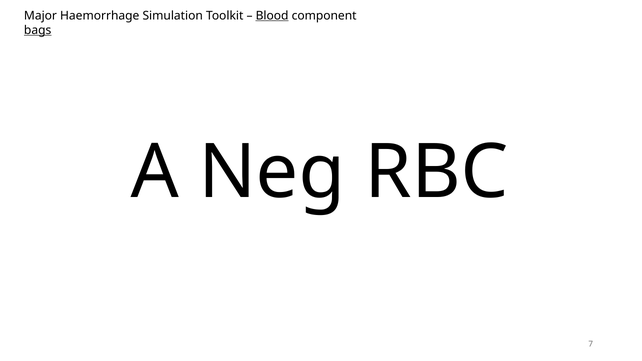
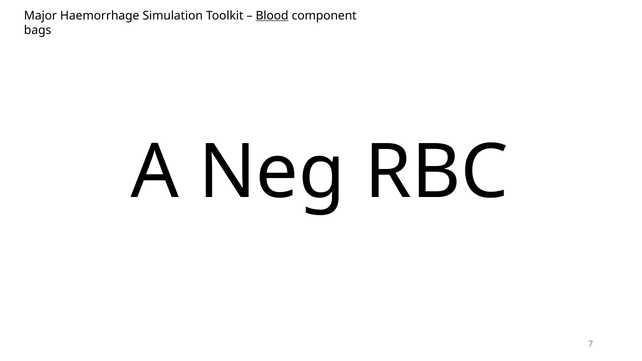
bags underline: present -> none (38, 30)
